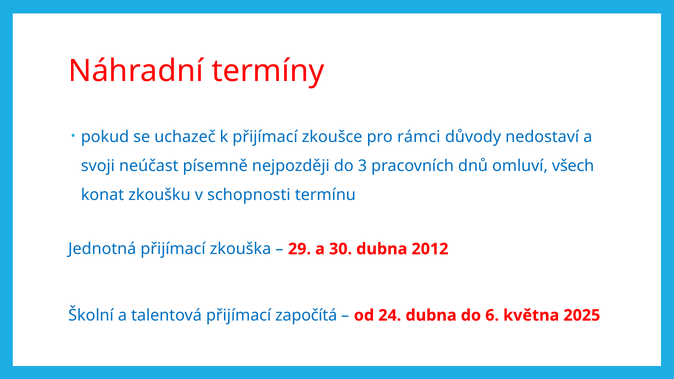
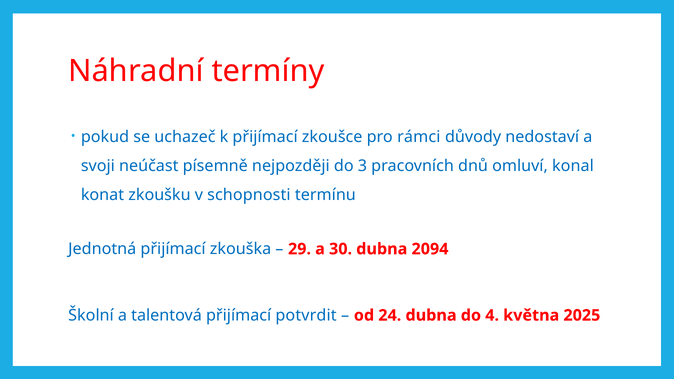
všech: všech -> konal (573, 166)
2012: 2012 -> 2094 (430, 249)
započítá: započítá -> potvrdit (306, 315)
6: 6 -> 4 (492, 315)
